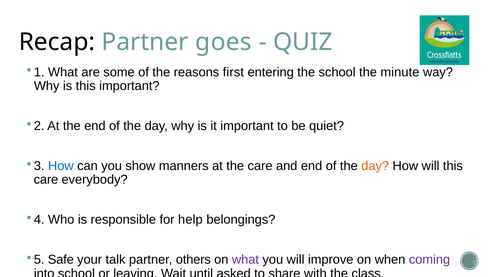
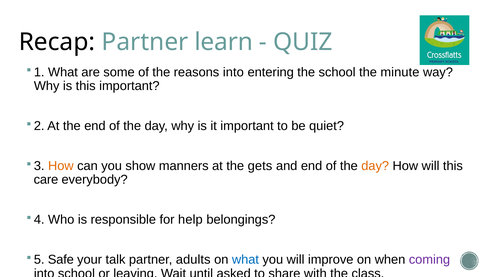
goes: goes -> learn (224, 42)
reasons first: first -> into (233, 72)
How colour: blue -> orange (61, 166)
the care: care -> gets (260, 166)
others: others -> adults (193, 260)
what colour: purple -> blue (245, 260)
